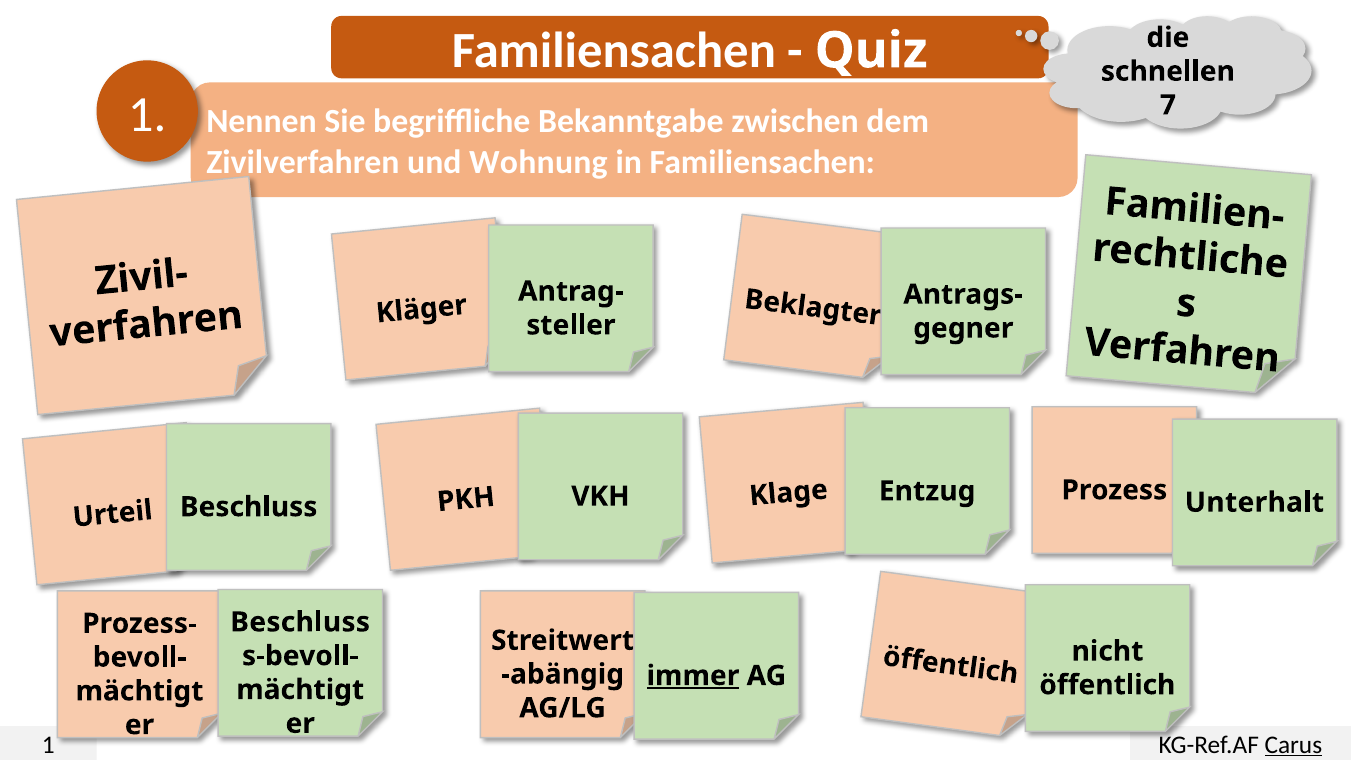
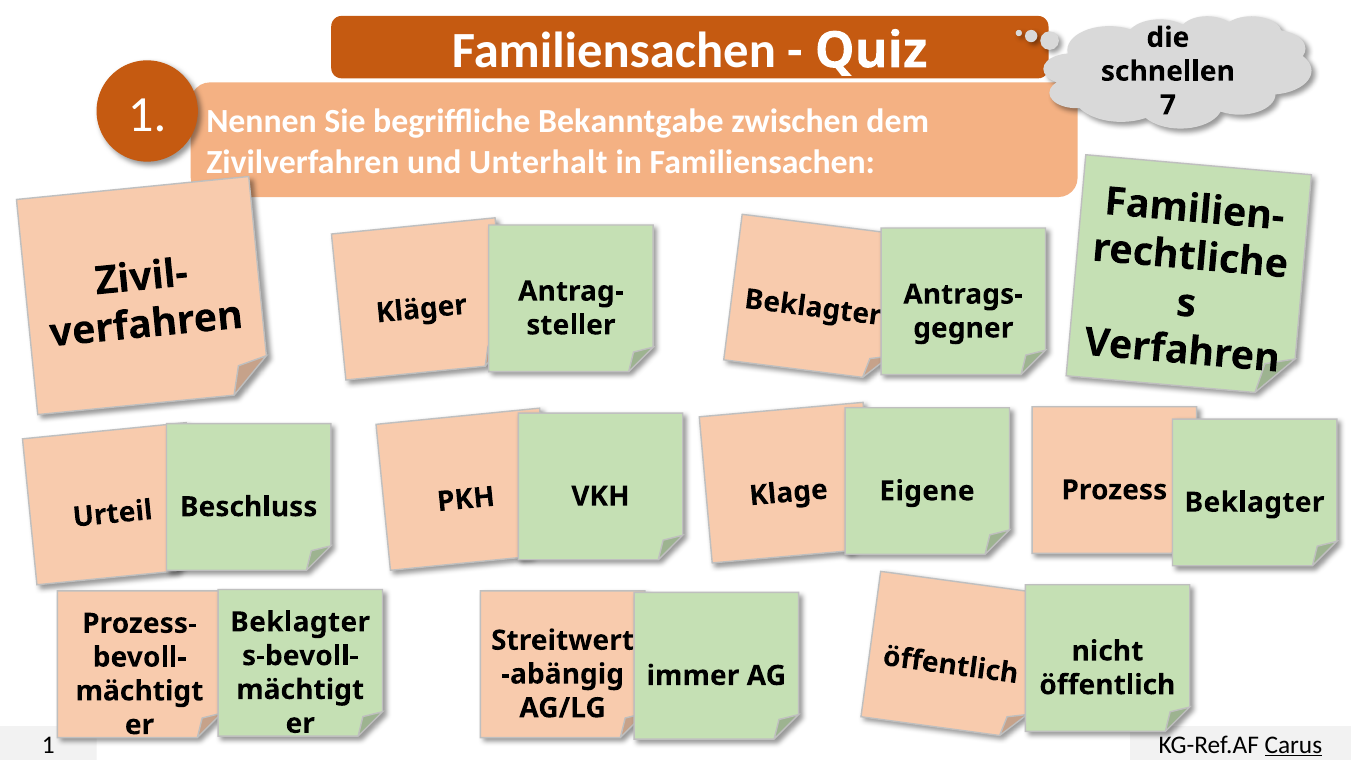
Wohnung: Wohnung -> Unterhalt (538, 162)
Entzug: Entzug -> Eigene (927, 491)
Beschluss Unterhalt: Unterhalt -> Beklagter (1254, 502)
Beschluss: Beschluss -> Beklagter (300, 622)
immer underline: present -> none (693, 676)
